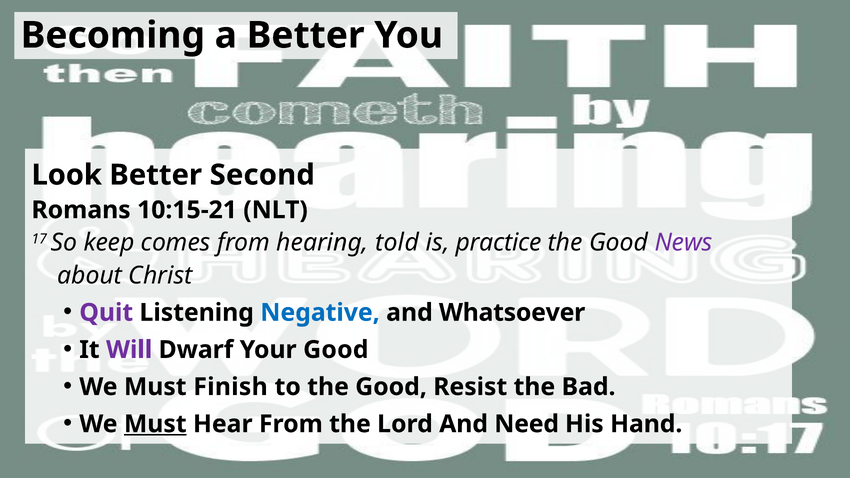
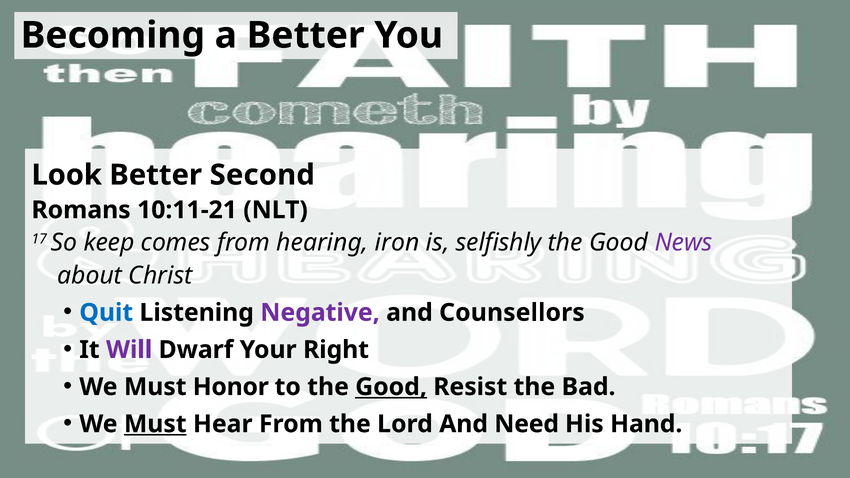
10:15-21: 10:15-21 -> 10:11-21 (187, 210)
told: told -> iron (397, 243)
practice: practice -> selfishly (499, 243)
Quit colour: purple -> blue (106, 313)
Negative colour: blue -> purple (320, 313)
Whatsoever: Whatsoever -> Counsellors (512, 313)
Your Good: Good -> Right (336, 350)
Finish: Finish -> Honor (231, 387)
Good underline: none -> present (391, 387)
